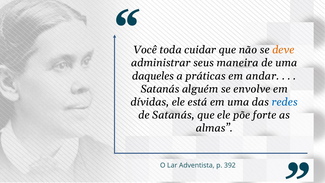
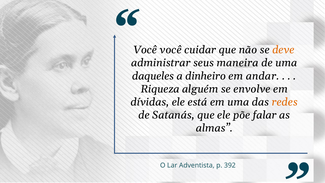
Você toda: toda -> você (171, 50)
práticas: práticas -> dinheiro (206, 76)
Satanás: Satanás -> Riqueza (160, 89)
redes colour: blue -> orange (285, 102)
forte: forte -> falar (265, 115)
